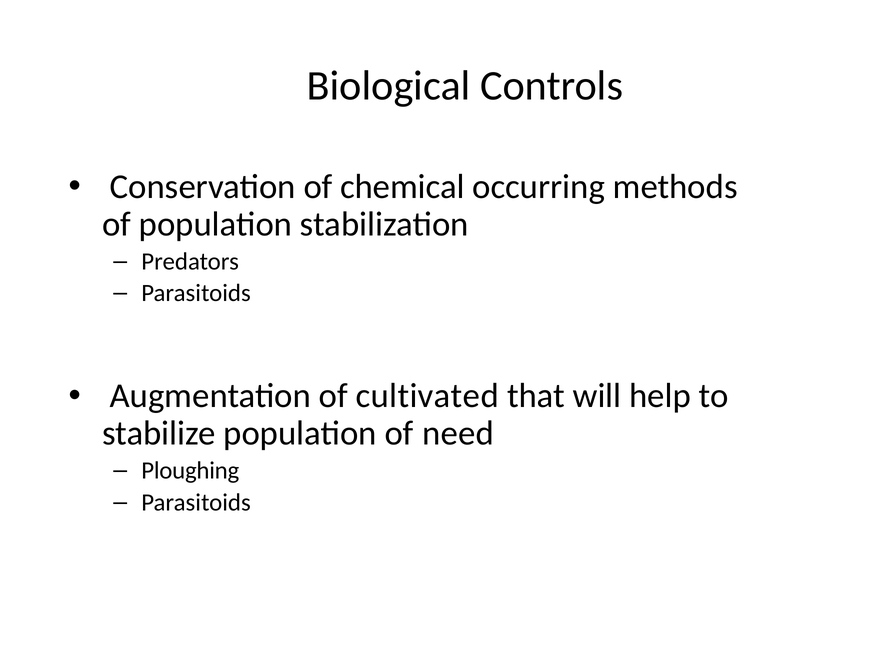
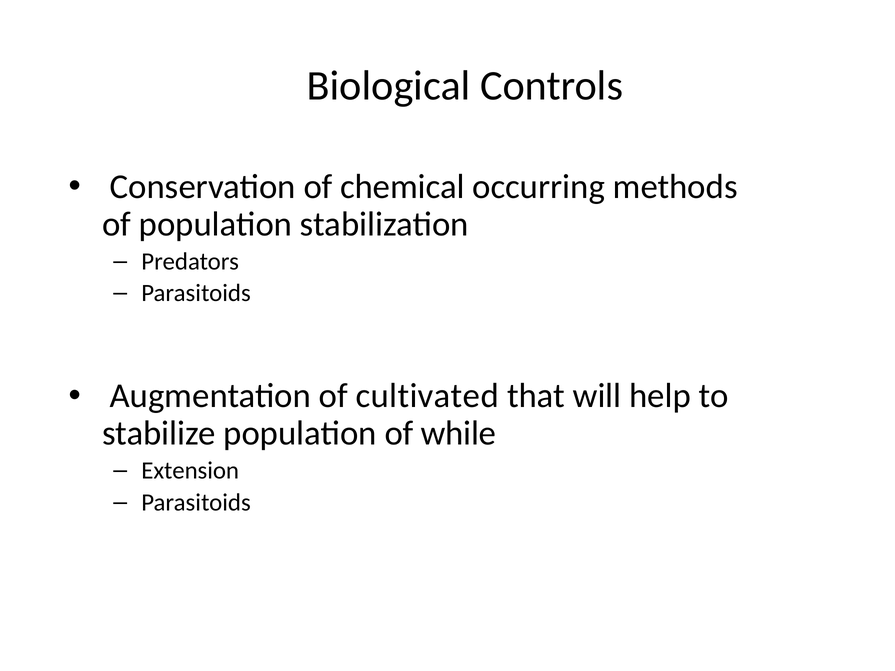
need: need -> while (458, 434)
Ploughing: Ploughing -> Extension (190, 471)
